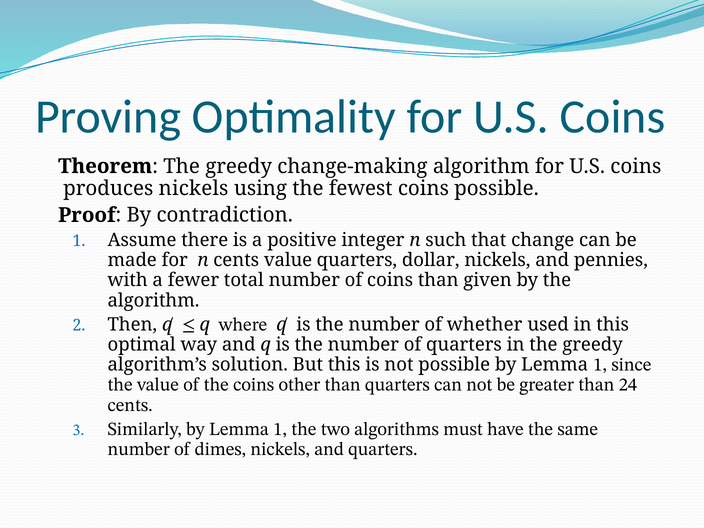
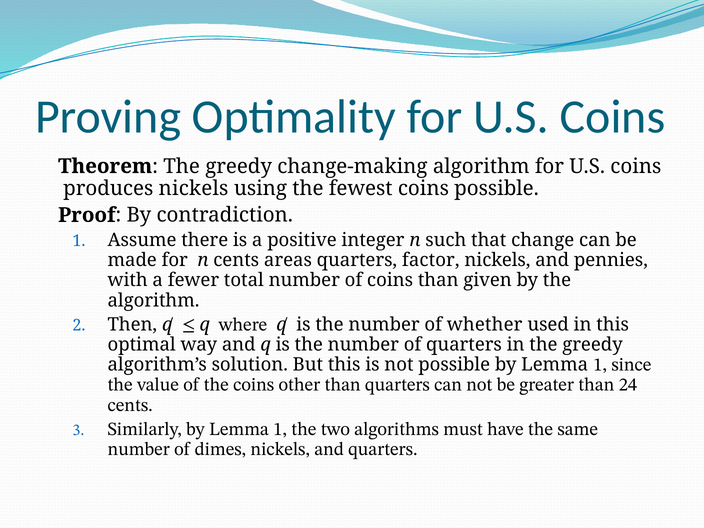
cents value: value -> areas (288, 260)
dollar: dollar -> factor (431, 260)
